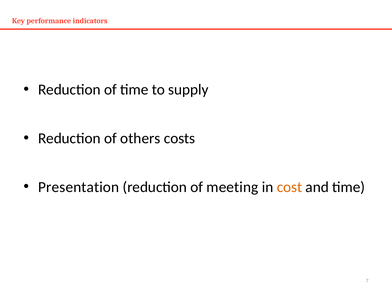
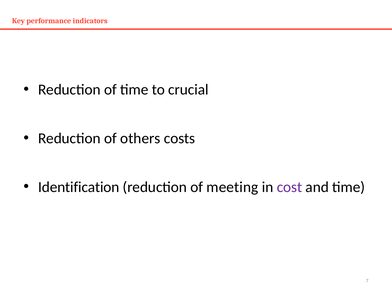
supply: supply -> crucial (188, 90)
Presentation: Presentation -> Identification (79, 187)
cost colour: orange -> purple (290, 187)
